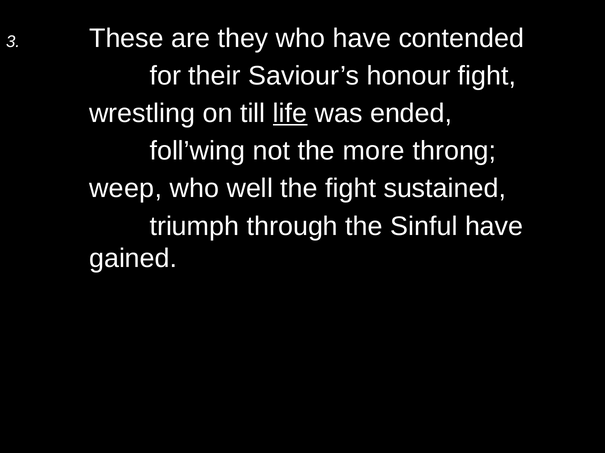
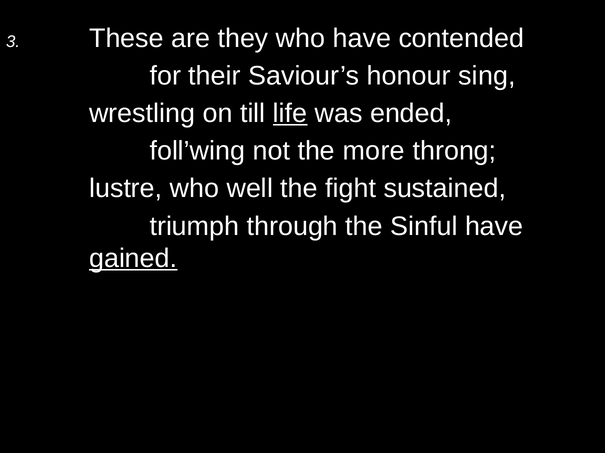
honour fight: fight -> sing (487, 76)
weep: weep -> lustre (126, 189)
gained underline: none -> present (133, 259)
